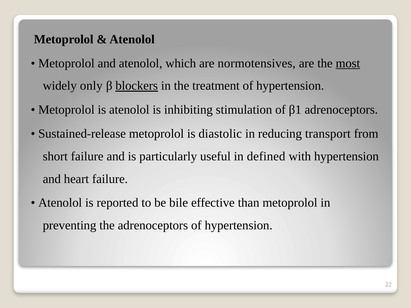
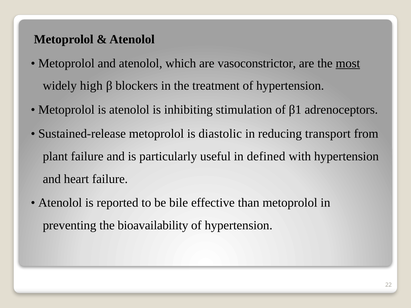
normotensives: normotensives -> vasoconstrictor (257, 63)
only: only -> high (91, 86)
blockers underline: present -> none (137, 86)
short: short -> plant (55, 156)
the adrenoceptors: adrenoceptors -> bioavailability (153, 226)
